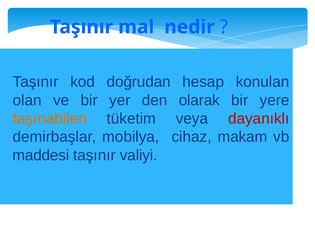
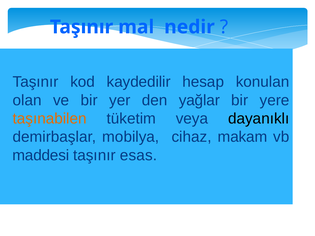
doğrudan: doğrudan -> kaydedilir (139, 82)
olarak: olarak -> yağlar (199, 100)
dayanıklı colour: red -> black (259, 119)
valiyi: valiyi -> esas (139, 155)
